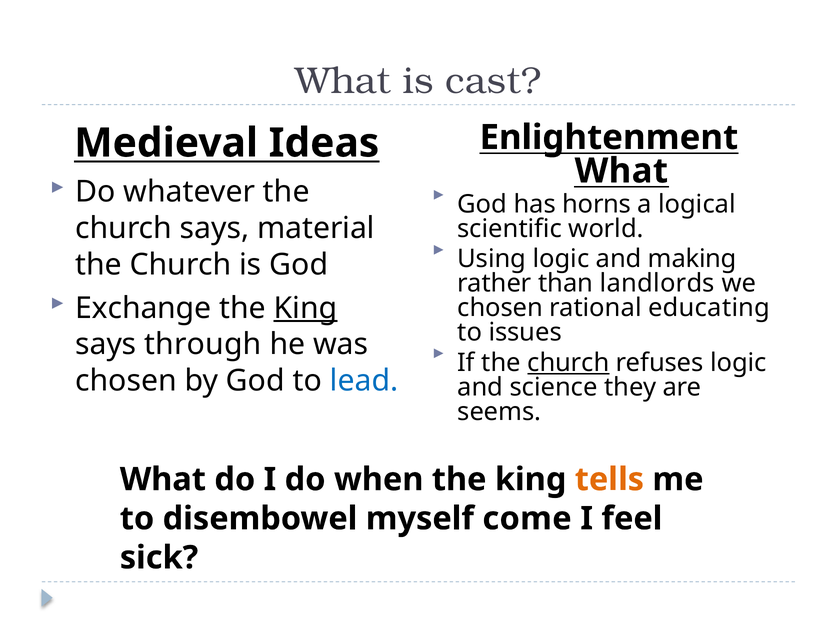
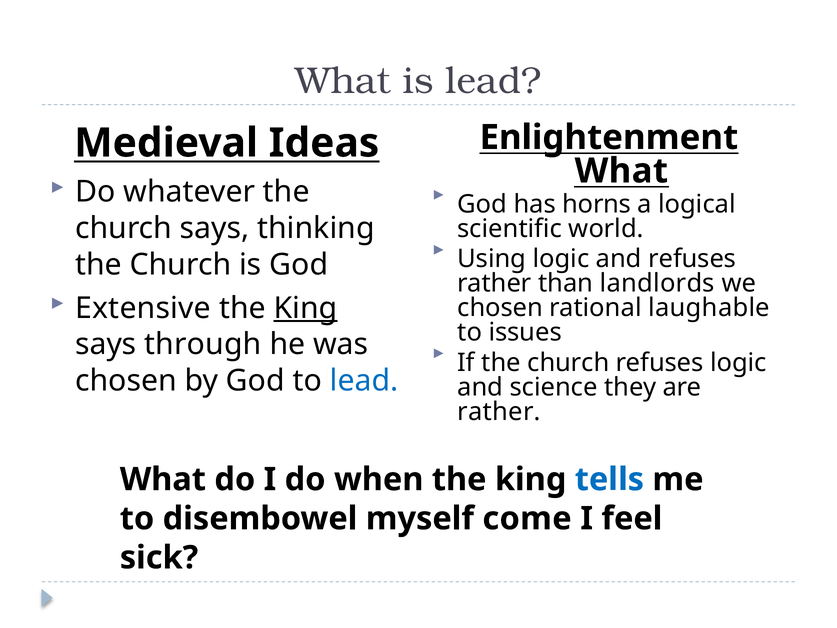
is cast: cast -> lead (493, 81)
material: material -> thinking (316, 228)
and making: making -> refuses (692, 259)
Exchange: Exchange -> Extensive (143, 308)
educating: educating -> laughable (709, 308)
church underline: present -> none (568, 363)
seems: seems -> rather (499, 412)
tells colour: orange -> blue (609, 479)
